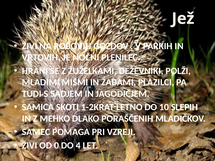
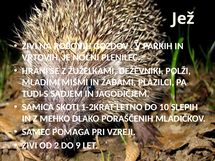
0: 0 -> 2 (57, 146)
4: 4 -> 9 (78, 146)
